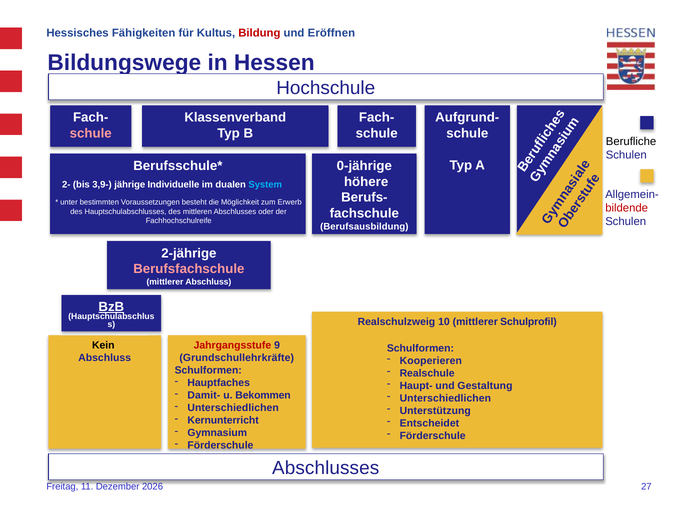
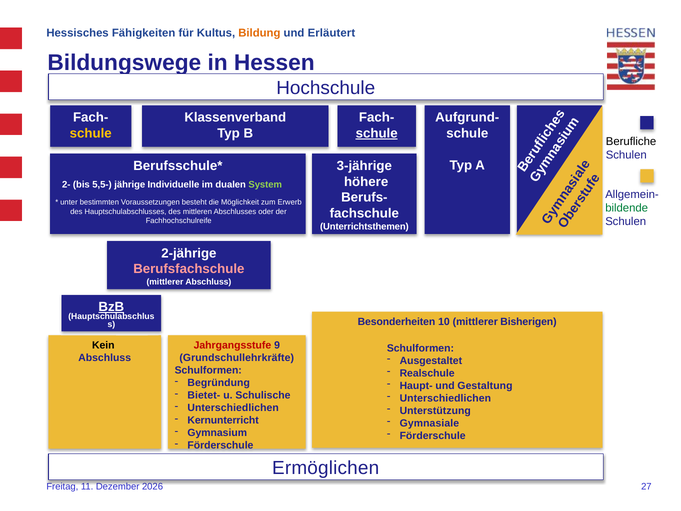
Bildung colour: red -> orange (259, 33)
Eröffnen: Eröffnen -> Erläutert (331, 33)
schule colour: pink -> yellow (91, 133)
schule underline: none -> present (377, 133)
0-jährige: 0-jährige -> 3-jährige (364, 166)
3,9-: 3,9- -> 5,5- (102, 185)
System colour: light blue -> light green (265, 185)
bildende colour: red -> green (627, 208)
Berufsausbildung: Berufsausbildung -> Unterrichtsthemen (364, 227)
Realschulzweig: Realschulzweig -> Besonderheiten (396, 322)
Schulprofil: Schulprofil -> Bisherigen (528, 322)
Kooperieren: Kooperieren -> Ausgestaltet (431, 360)
Hauptfaches: Hauptfaches -> Begründung (219, 383)
Damit-: Damit- -> Bietet- (204, 395)
Bekommen: Bekommen -> Schulische (263, 395)
Entscheidet: Entscheidet -> Gymnasiale (429, 423)
Abschlusses: Abschlusses -> Ermöglichen (326, 468)
